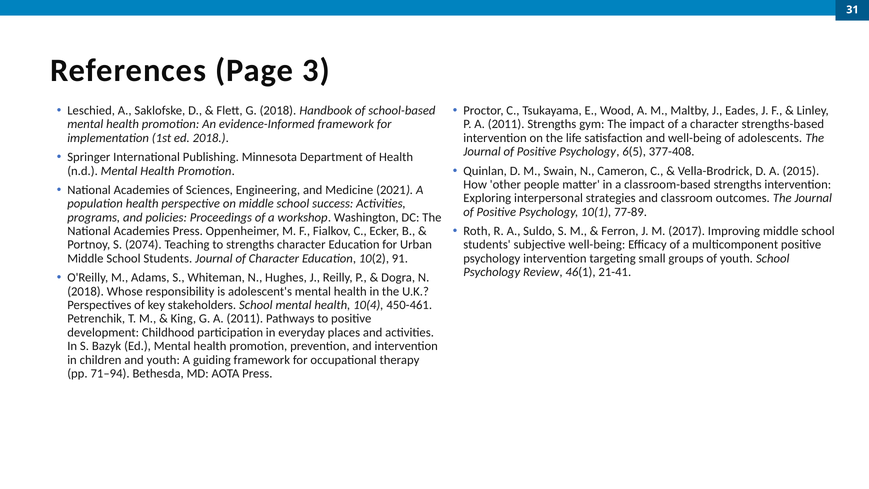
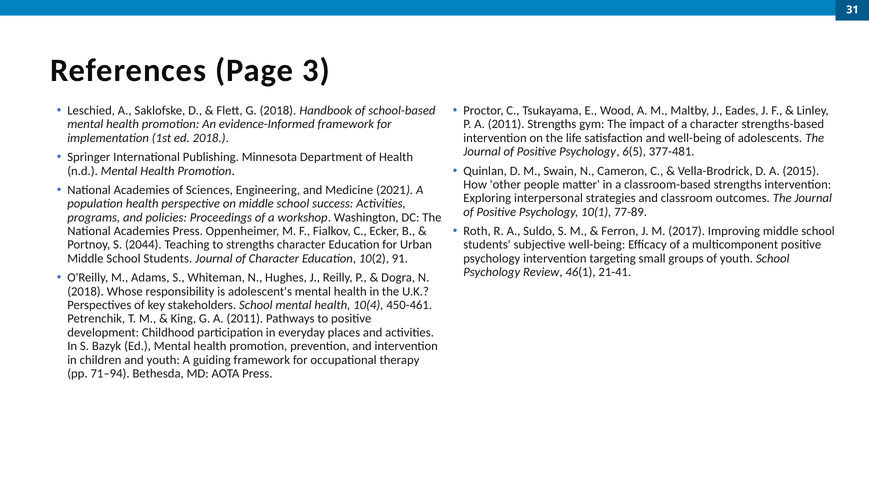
377-408: 377-408 -> 377-481 (672, 152)
2074: 2074 -> 2044 (143, 245)
